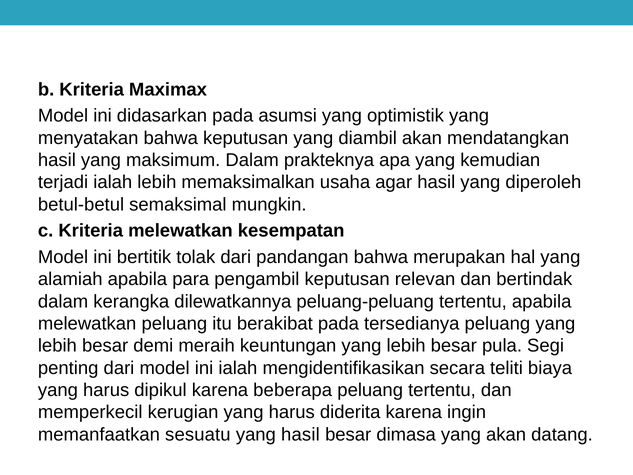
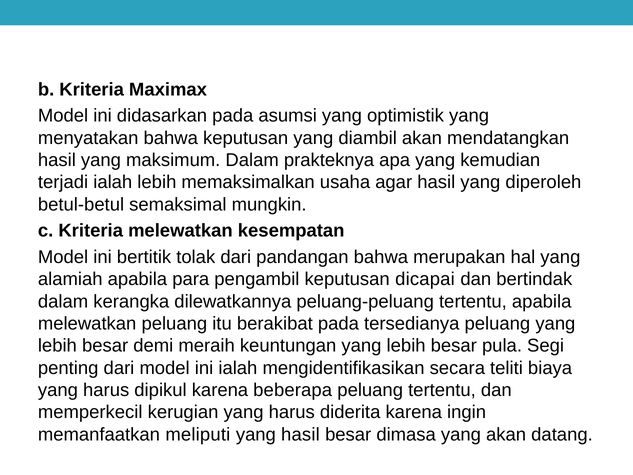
relevan: relevan -> dicapai (425, 279)
sesuatu: sesuatu -> meliputi (198, 434)
